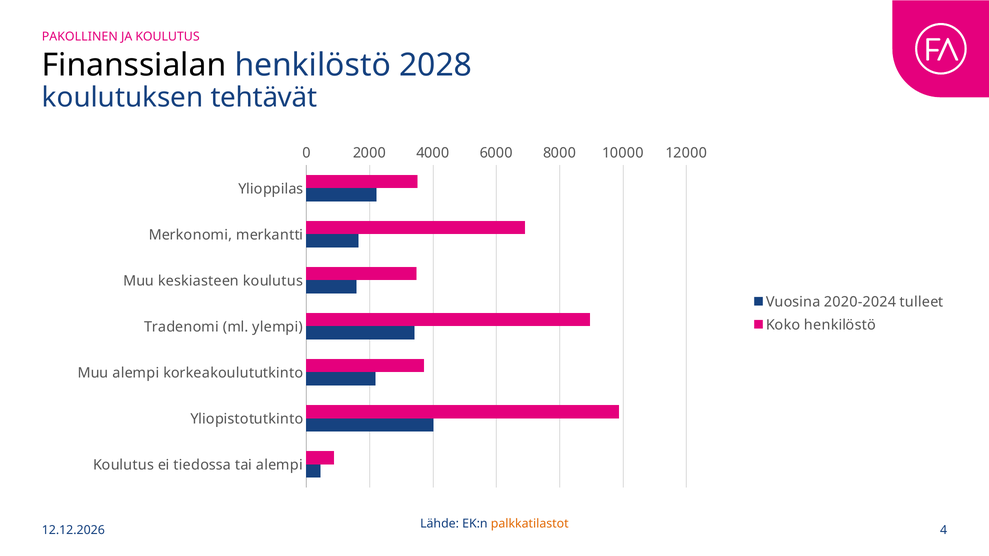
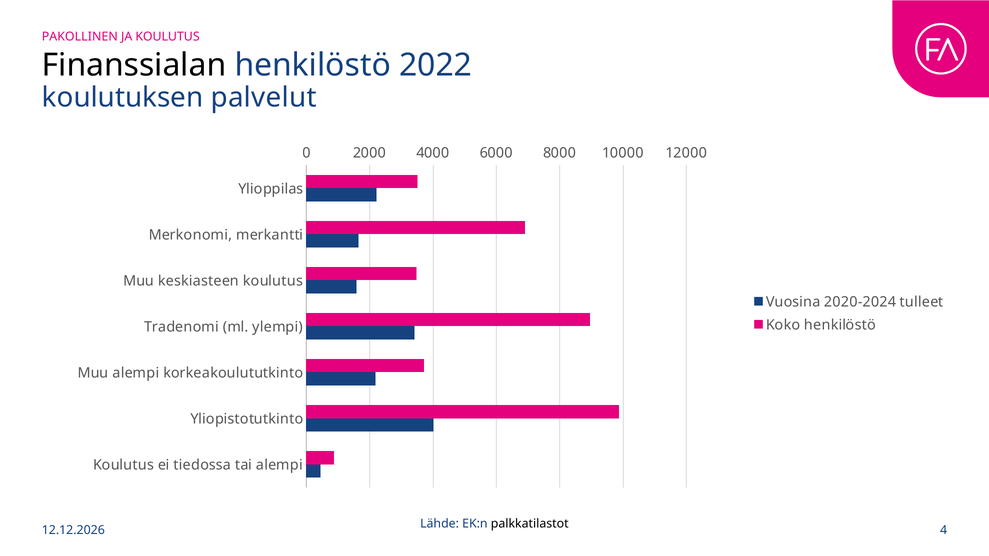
2028: 2028 -> 2022 (436, 65)
tehtävät: tehtävät -> palvelut (264, 97)
palkkatilastot colour: orange -> black (530, 524)
